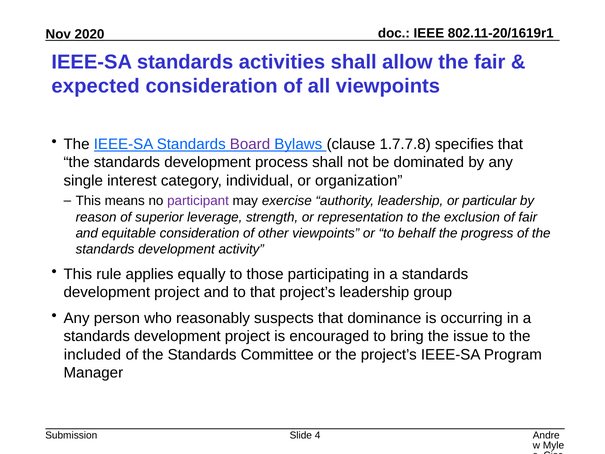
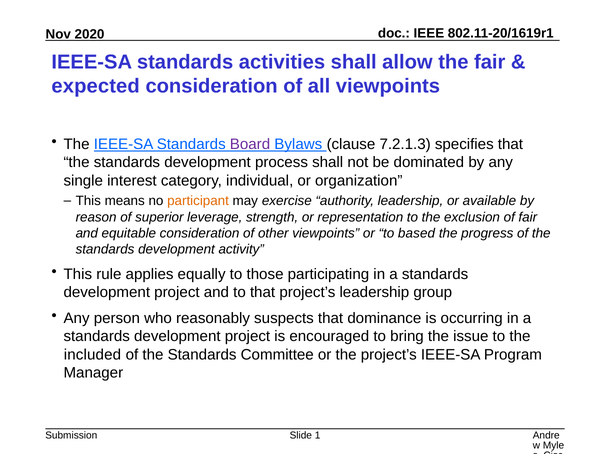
1.7.7.8: 1.7.7.8 -> 7.2.1.3 (405, 144)
participant colour: purple -> orange (198, 201)
particular: particular -> available (489, 201)
behalf: behalf -> based (417, 233)
4: 4 -> 1 (318, 435)
